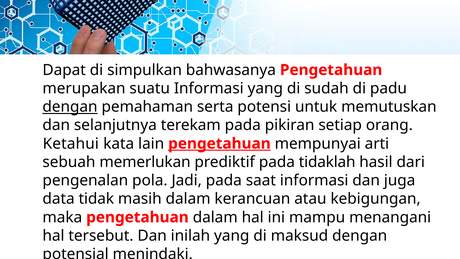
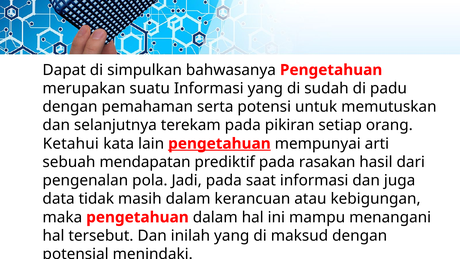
dengan underline: present -> none (70, 107)
memerlukan: memerlukan -> mendapatan (145, 162)
tidaklah: tidaklah -> rasakan (327, 162)
